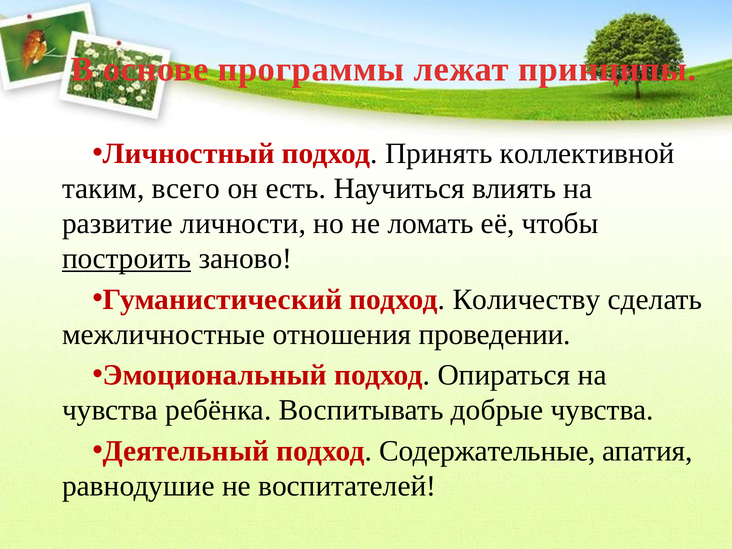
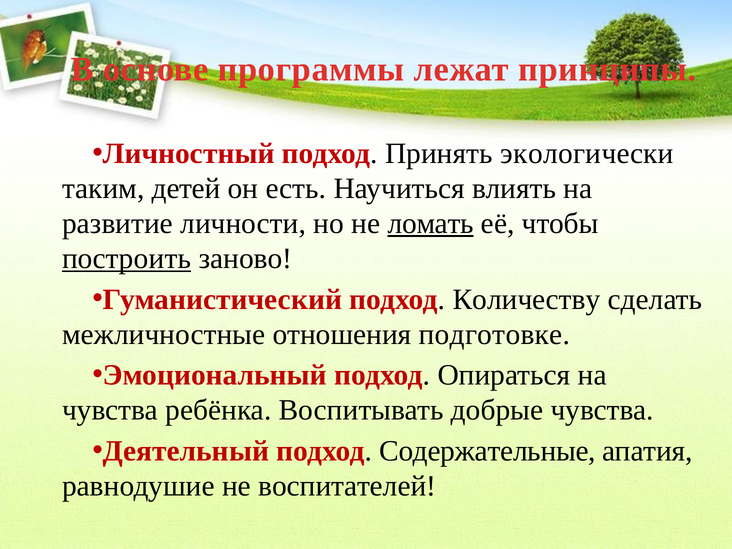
коллективной: коллективной -> экологически (587, 153)
всего: всего -> детей (186, 188)
ломать underline: none -> present (431, 223)
проведении: проведении -> подготовке (494, 334)
